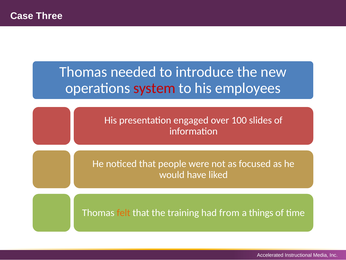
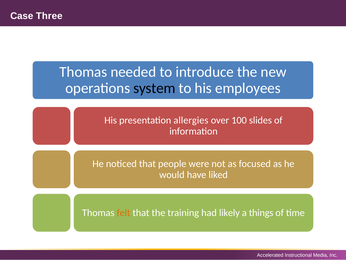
system colour: red -> black (154, 88)
engaged: engaged -> allergies (191, 120)
from: from -> likely (229, 212)
